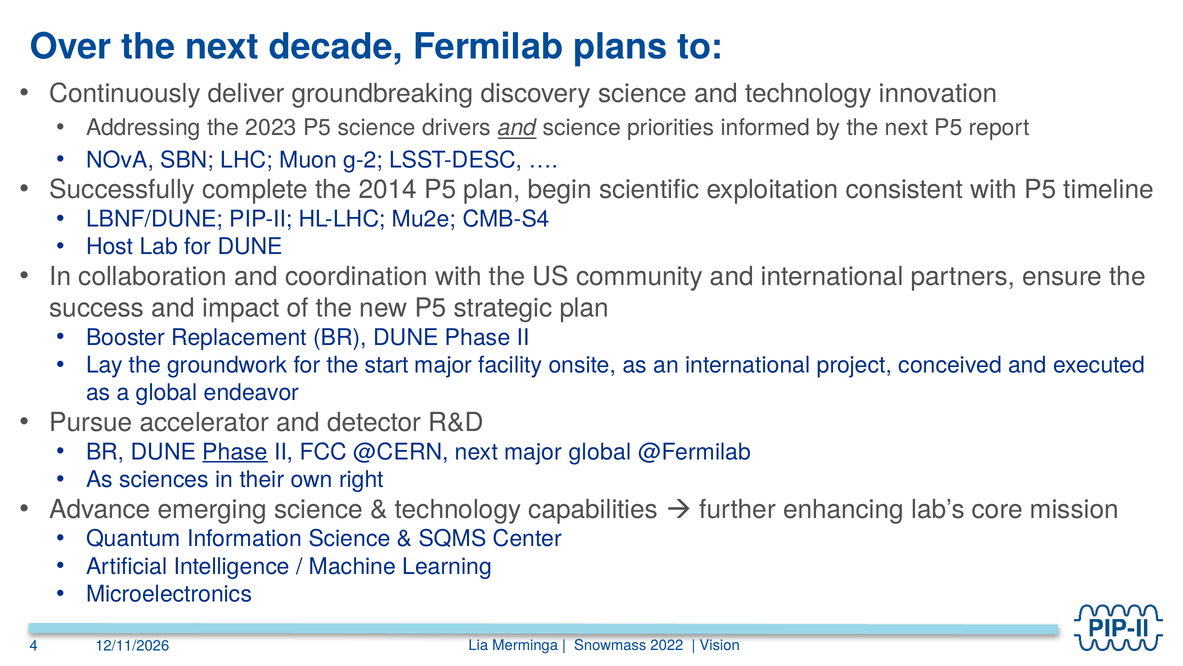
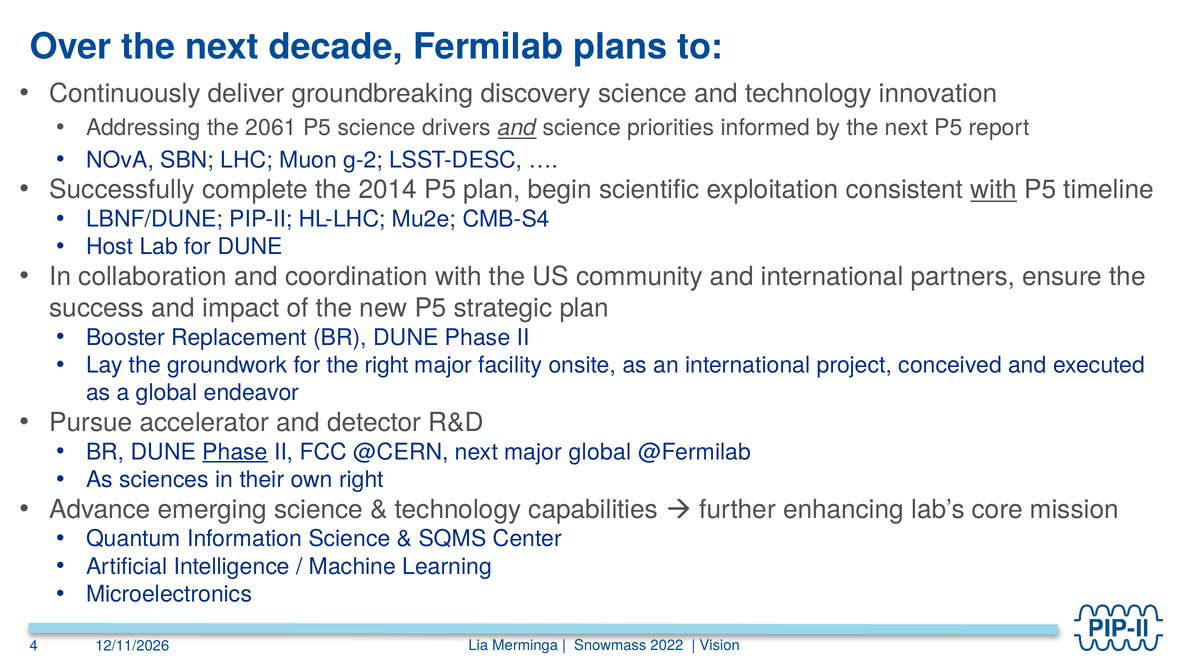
2023: 2023 -> 2061 (271, 128)
with underline: none -> present (994, 190)
the start: start -> right (387, 365)
